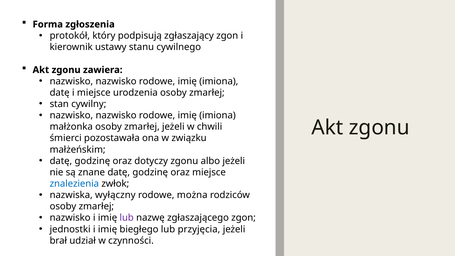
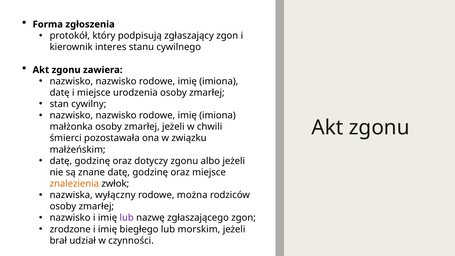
ustawy: ustawy -> interes (111, 47)
znalezienia colour: blue -> orange (74, 184)
jednostki: jednostki -> zrodzone (70, 229)
przyjęcia: przyjęcia -> morskim (199, 229)
